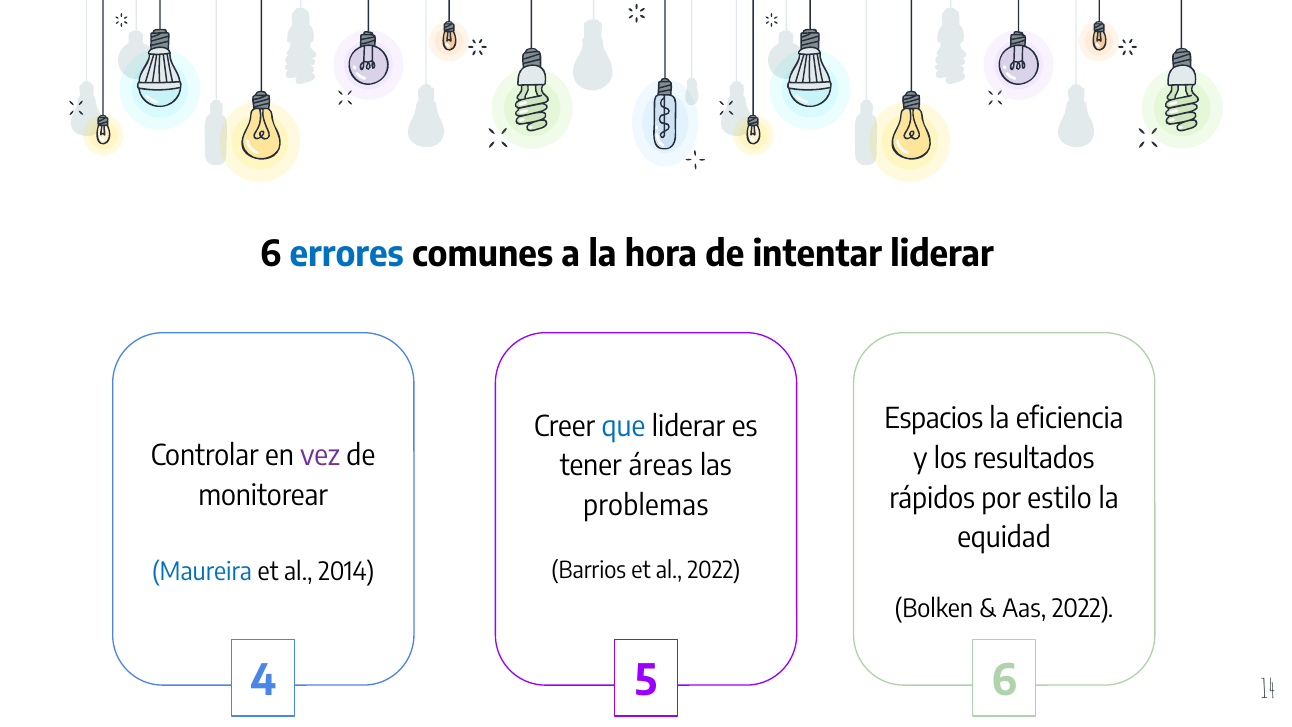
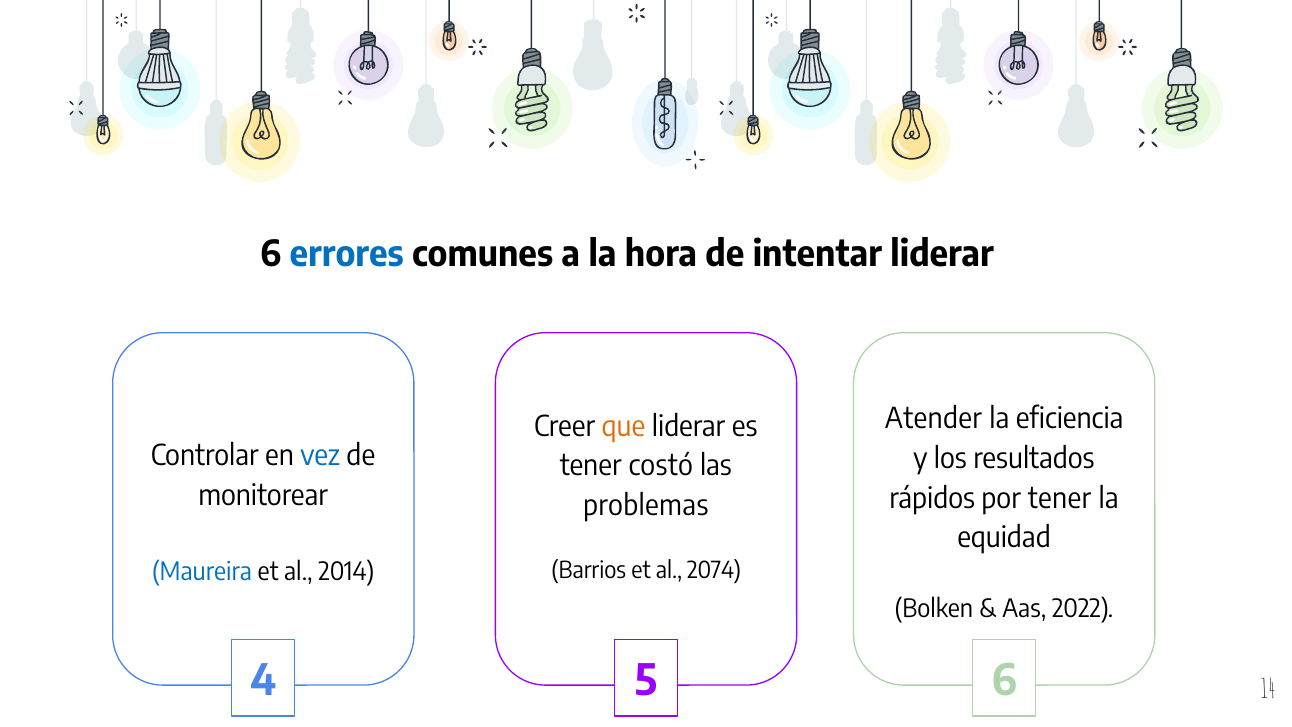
Espacios: Espacios -> Atender (934, 419)
que colour: blue -> orange (624, 427)
vez colour: purple -> blue (320, 456)
áreas: áreas -> costó (661, 466)
por estilo: estilo -> tener (1060, 498)
al 2022: 2022 -> 2074 (714, 571)
